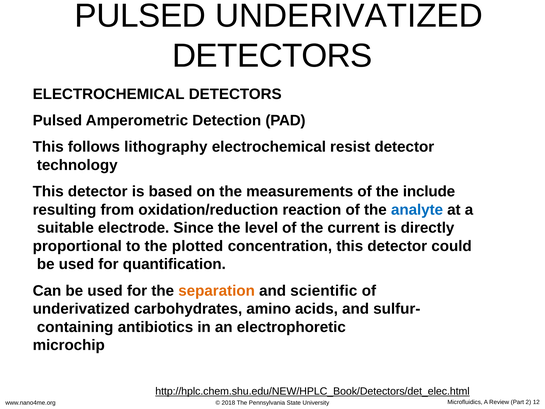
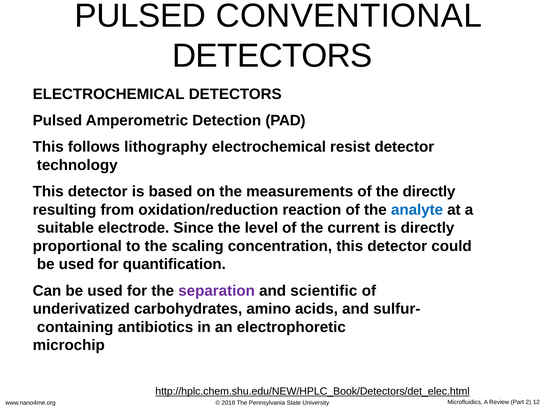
PULSED UNDERIVATIZED: UNDERIVATIZED -> CONVENTIONAL (349, 16)
the include: include -> directly (429, 191)
plotted: plotted -> scaling (198, 246)
separation colour: orange -> purple (217, 291)
